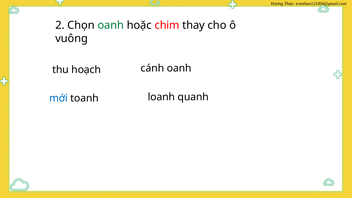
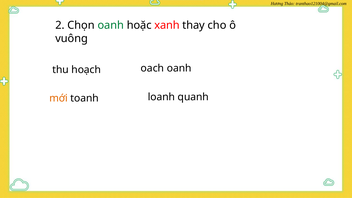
chim: chim -> xanh (167, 25)
cánh: cánh -> oach (152, 68)
mới colour: blue -> orange (59, 98)
